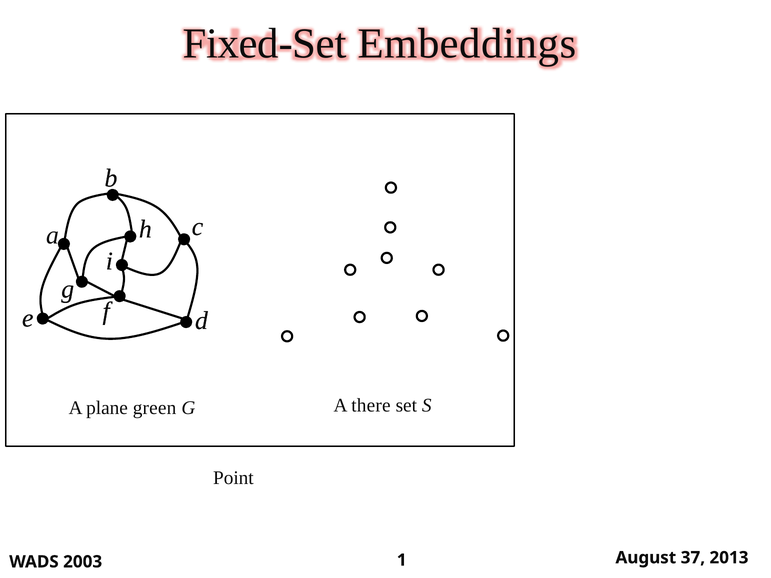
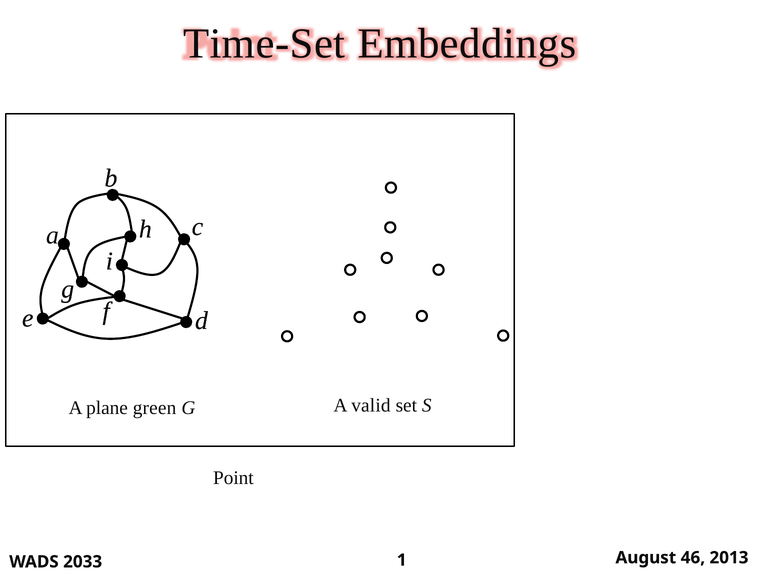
Fixed-Set: Fixed-Set -> Time-Set (264, 44)
there: there -> valid (371, 406)
2003: 2003 -> 2033 (83, 562)
37: 37 -> 46 (693, 558)
